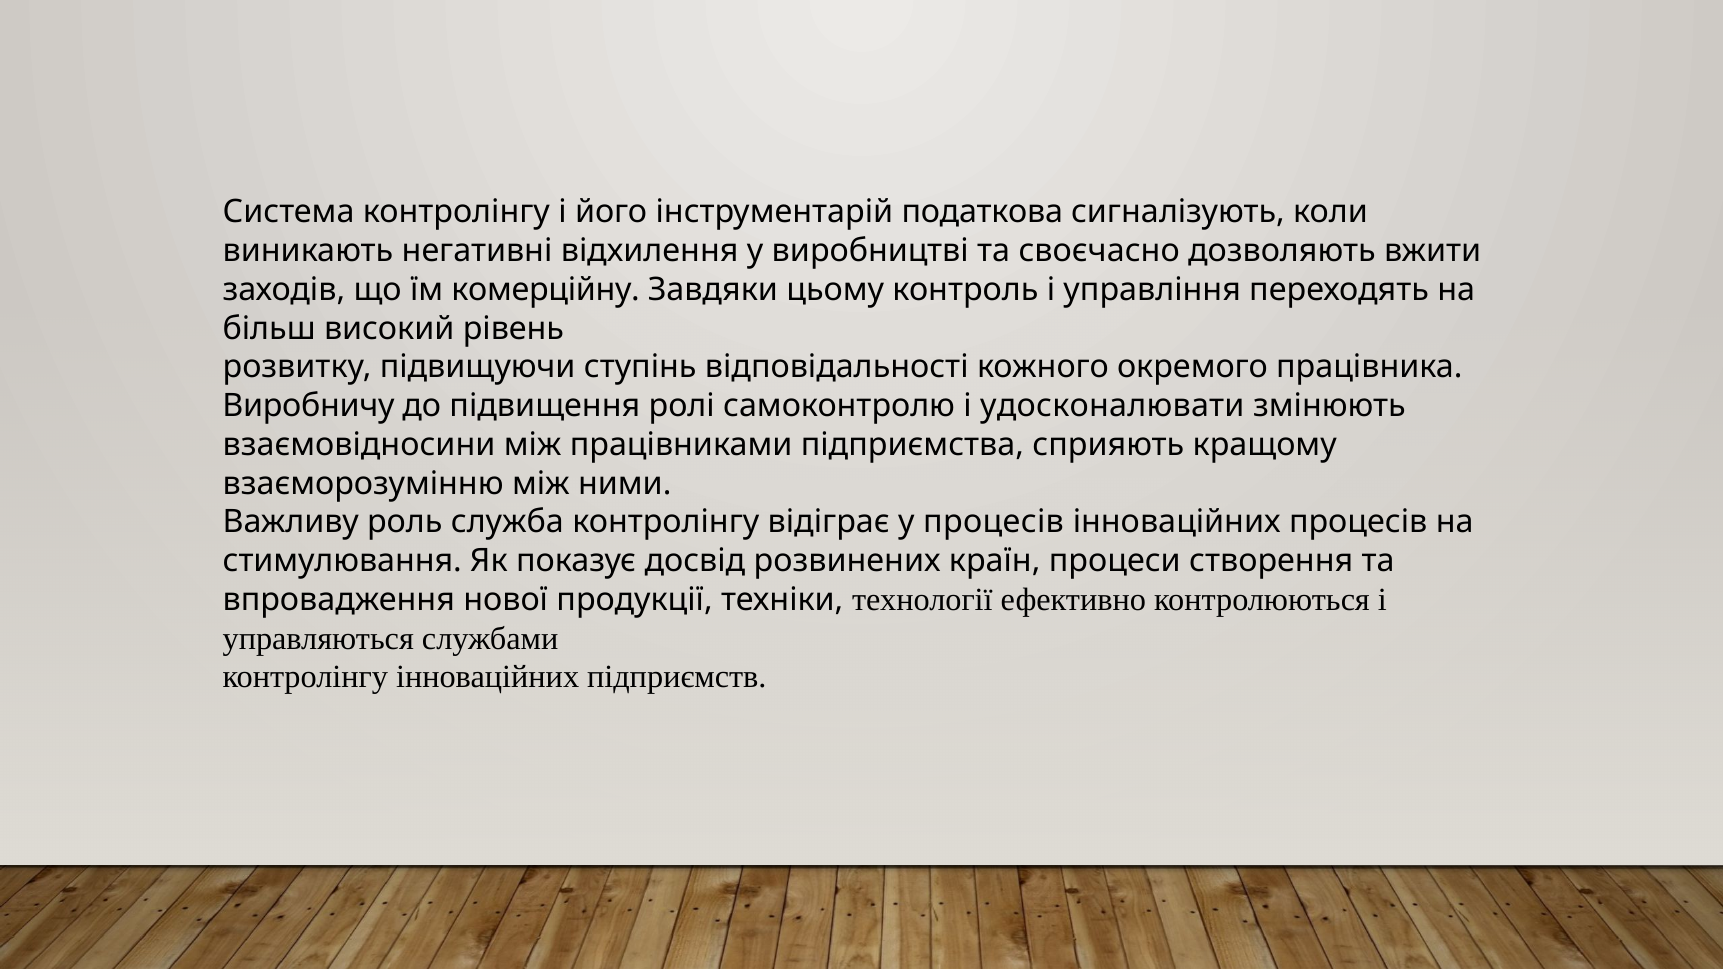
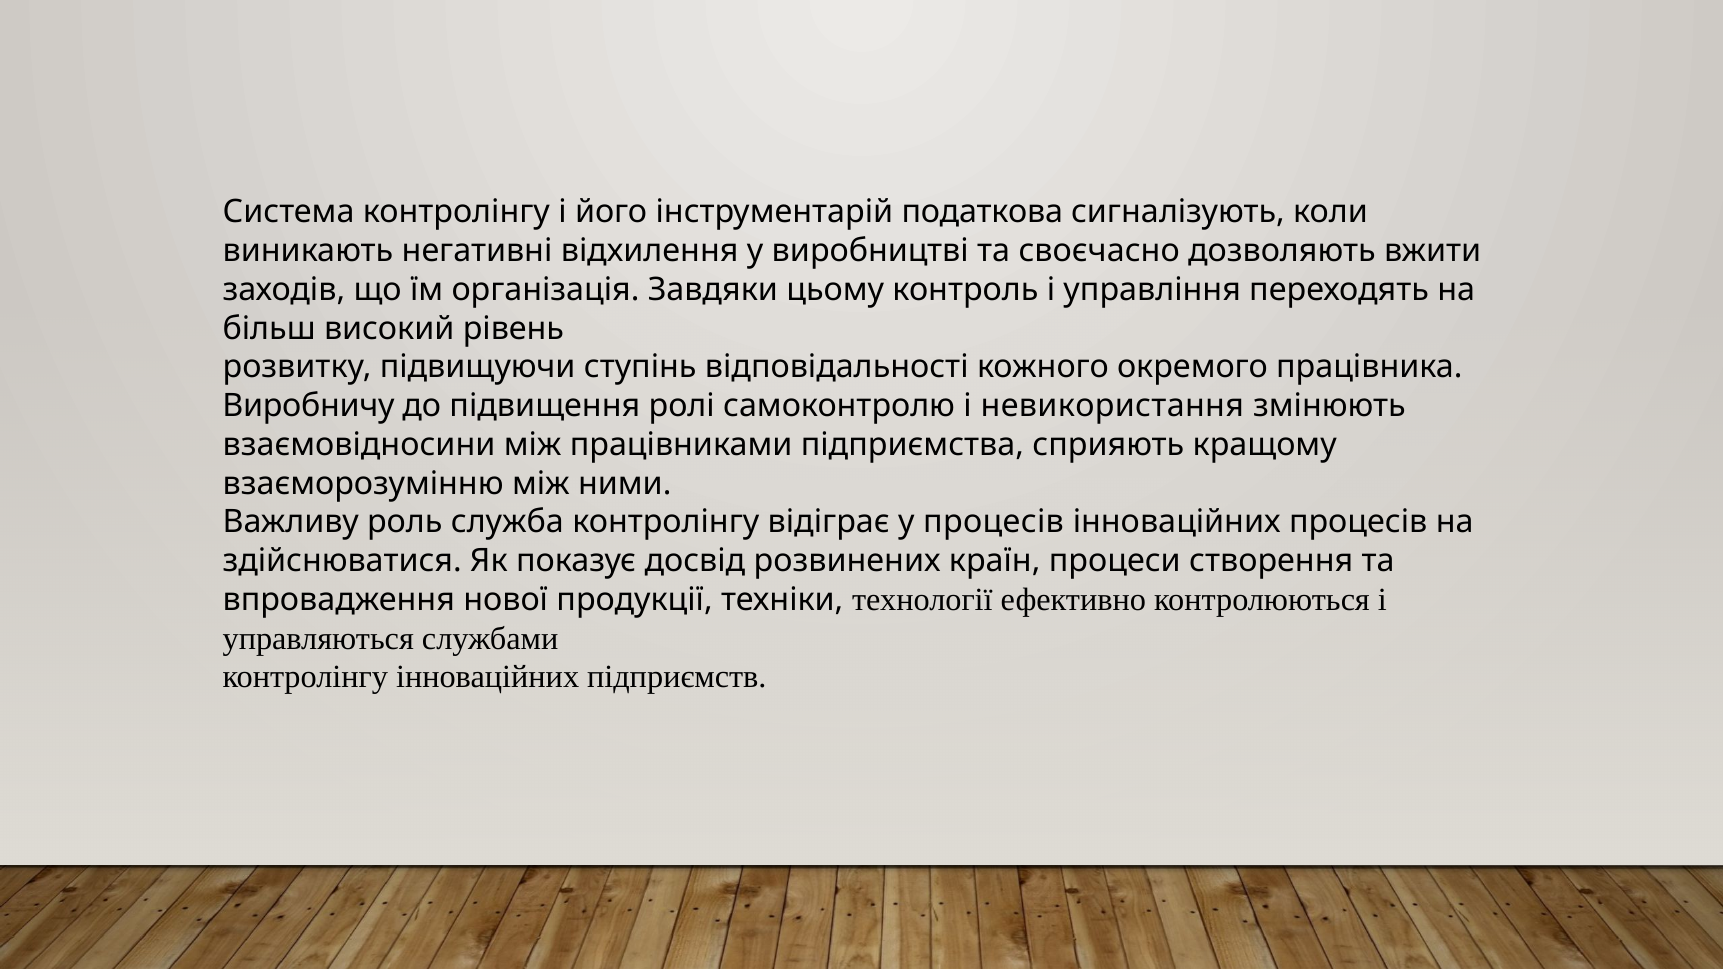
комерційну: комерційну -> організація (545, 290)
удосконалювати: удосконалювати -> невикористання (1112, 406)
стимулювання: стимулювання -> здійснюватися (342, 561)
